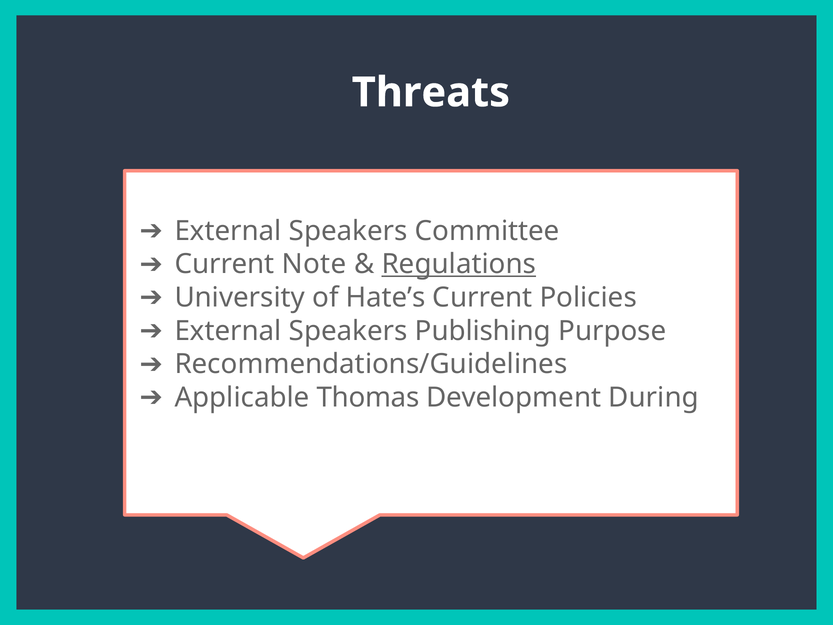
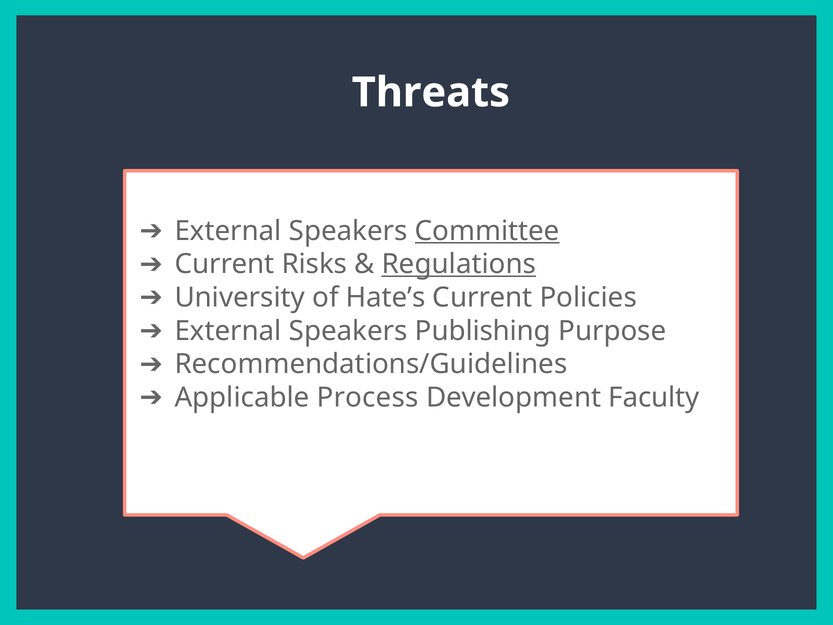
Committee underline: none -> present (487, 231)
Note: Note -> Risks (314, 264)
Thomas: Thomas -> Process (368, 397)
During: During -> Faculty (654, 397)
